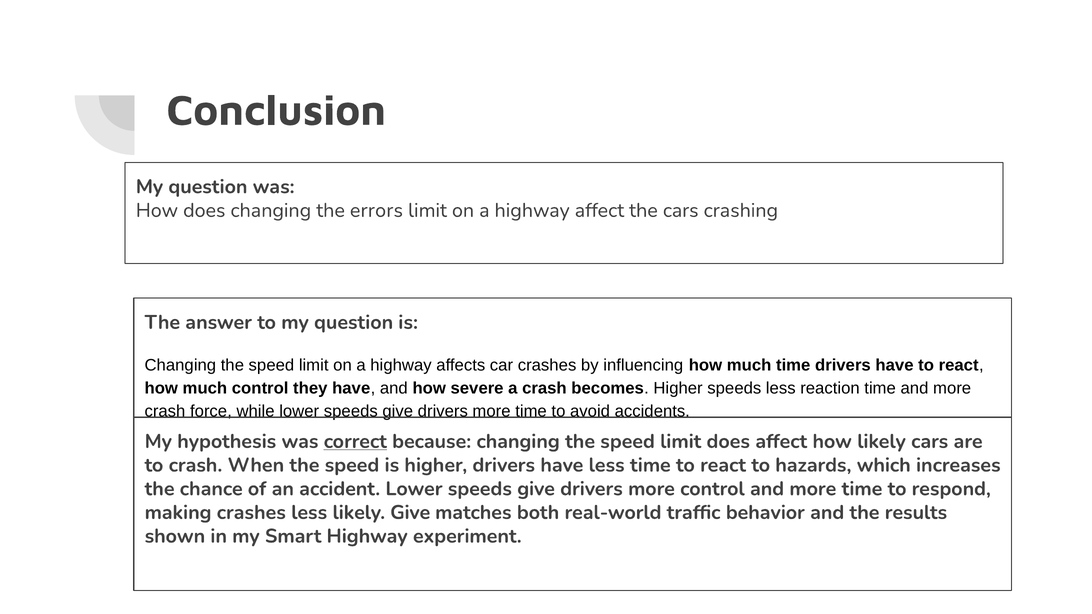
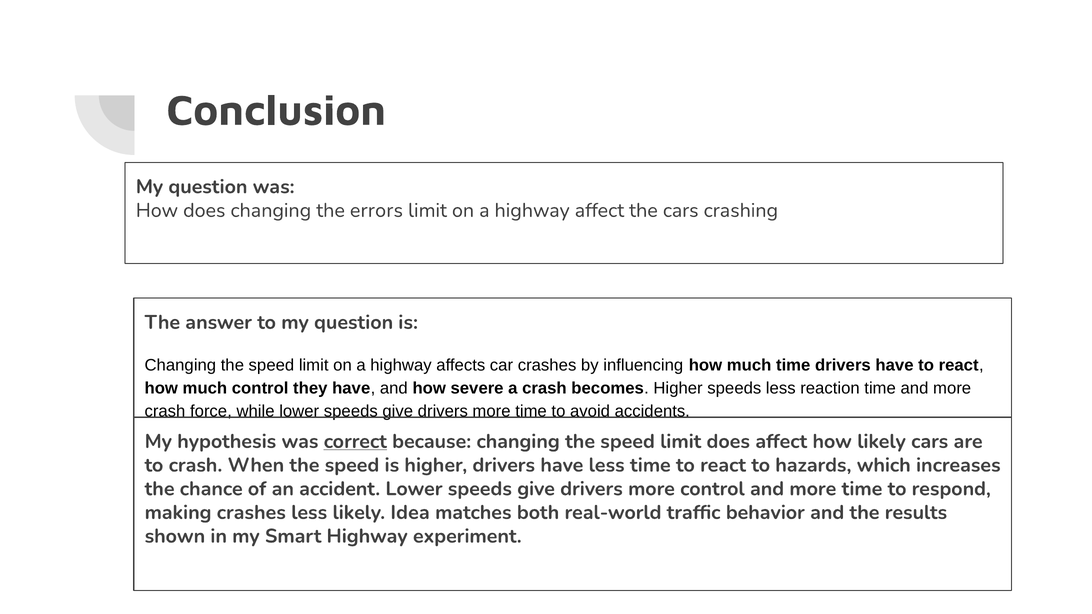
likely Give: Give -> Idea (410, 513)
